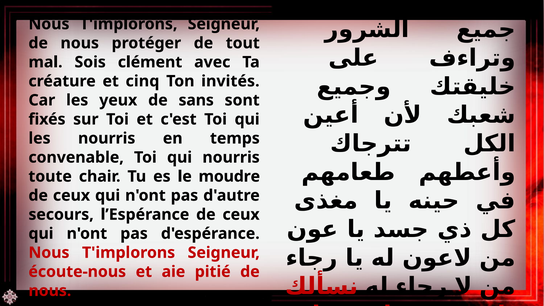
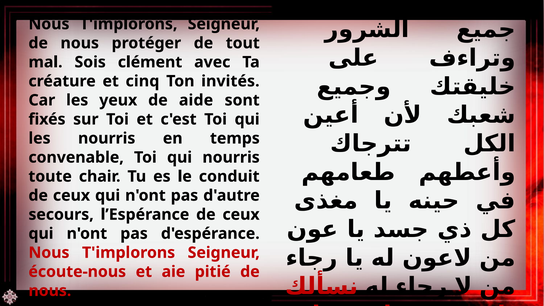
sans: sans -> aide (196, 100)
moudre: moudre -> conduit (229, 176)
